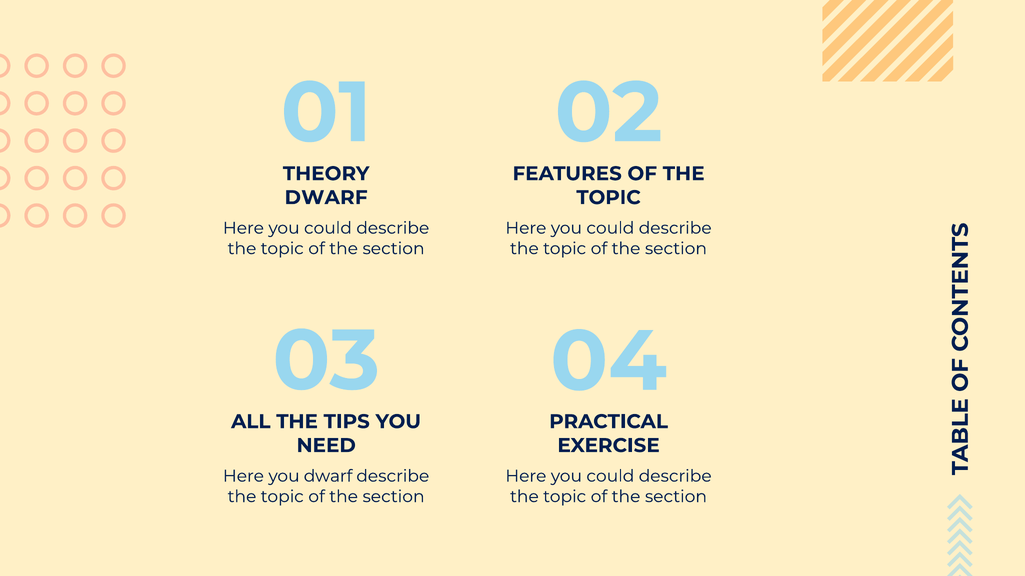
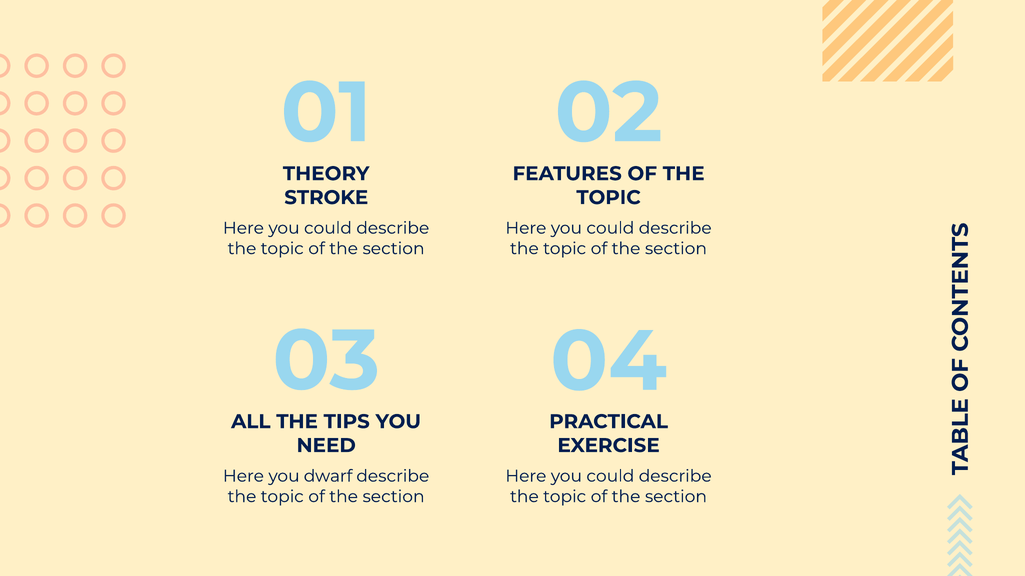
DWARF: DWARF -> STROKE (326, 198)
